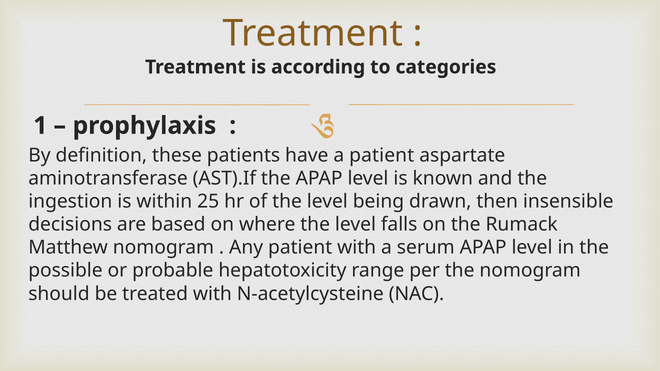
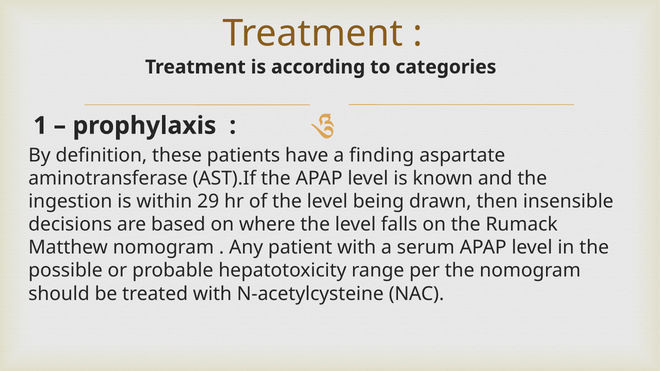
a patient: patient -> finding (382, 156)
25: 25 -> 29 (208, 202)
